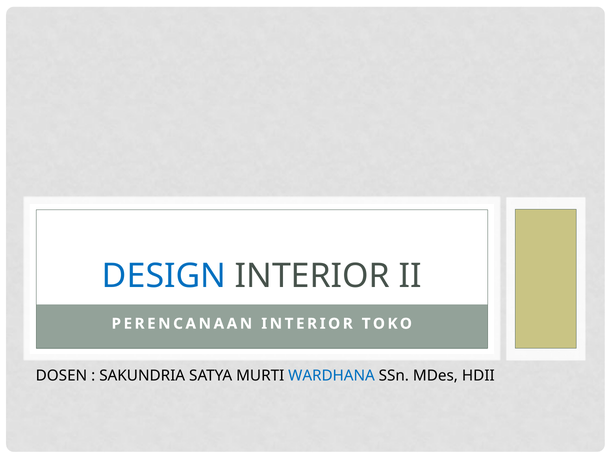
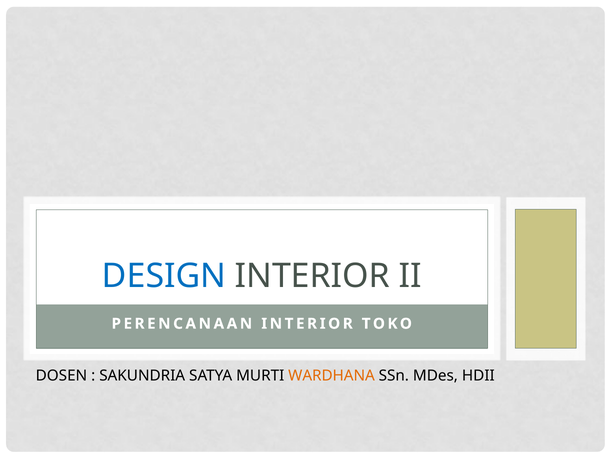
WARDHANA colour: blue -> orange (332, 376)
